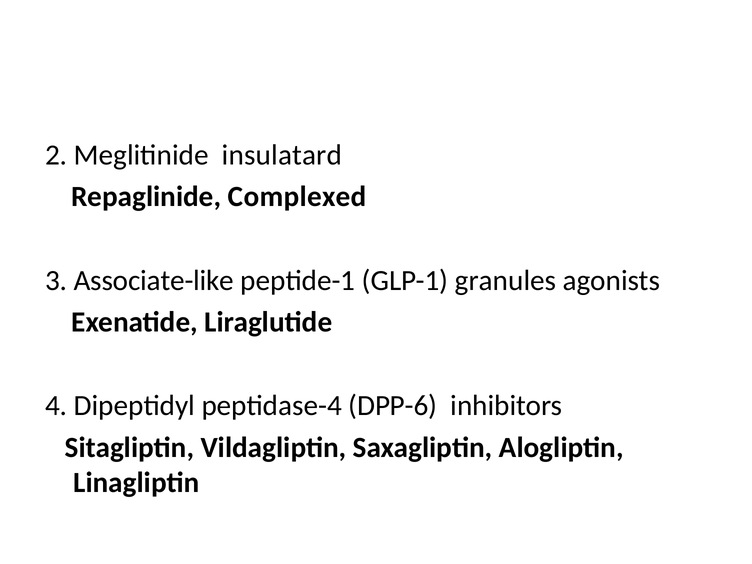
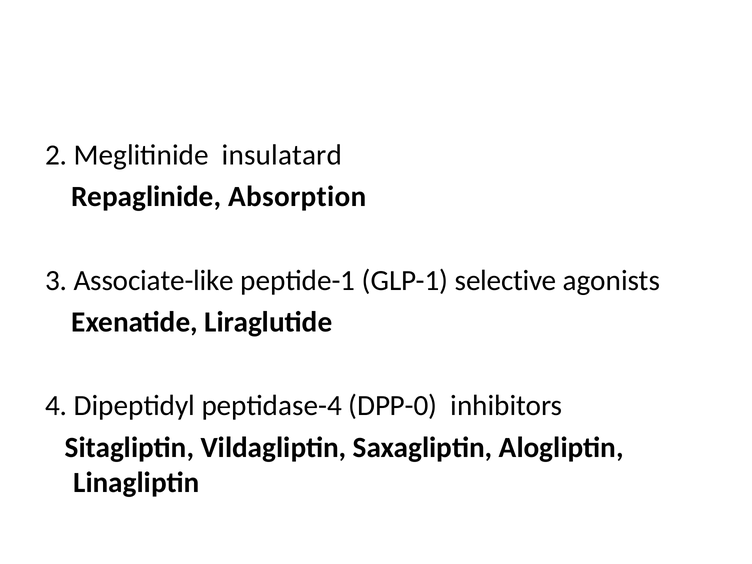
Complexed: Complexed -> Absorption (297, 197)
granules: granules -> selective (506, 280)
DPP-6: DPP-6 -> DPP-0 (393, 406)
